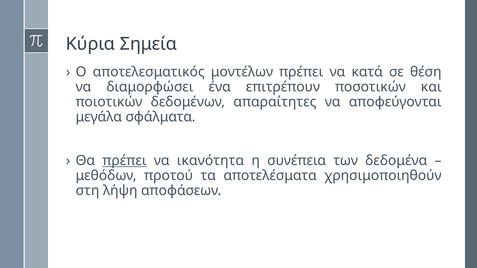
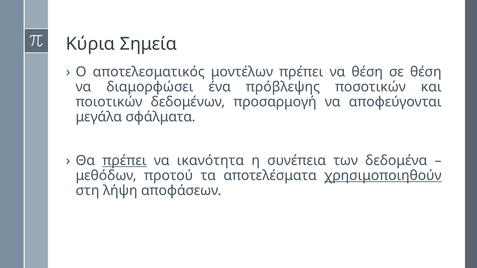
να κατά: κατά -> θέση (367, 72)
επιτρέπουν: επιτρέπουν -> πρόβλεψης (283, 87)
απαραίτητες: απαραίτητες -> προσαρμογή (275, 102)
χρησιμοποιηθούν underline: none -> present (383, 176)
